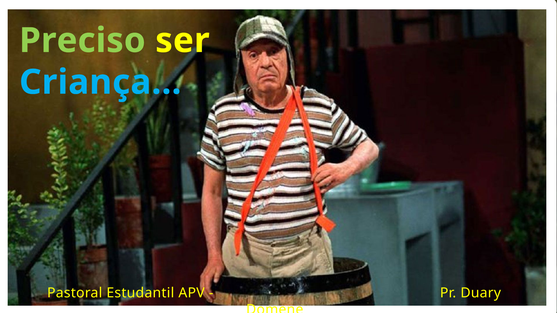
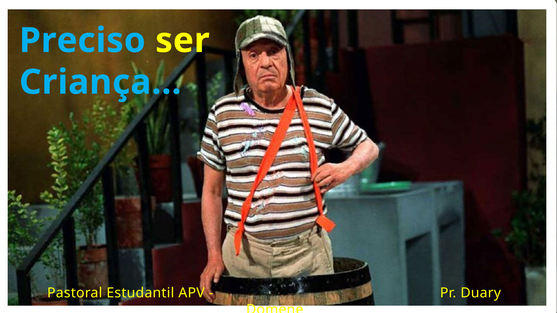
Preciso colour: light green -> light blue (82, 41)
